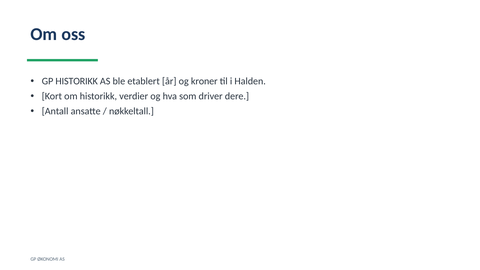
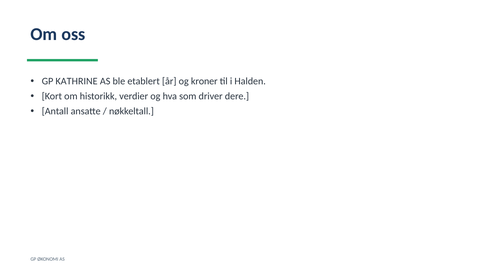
GP HISTORIKK: HISTORIKK -> KATHRINE (77, 81)
